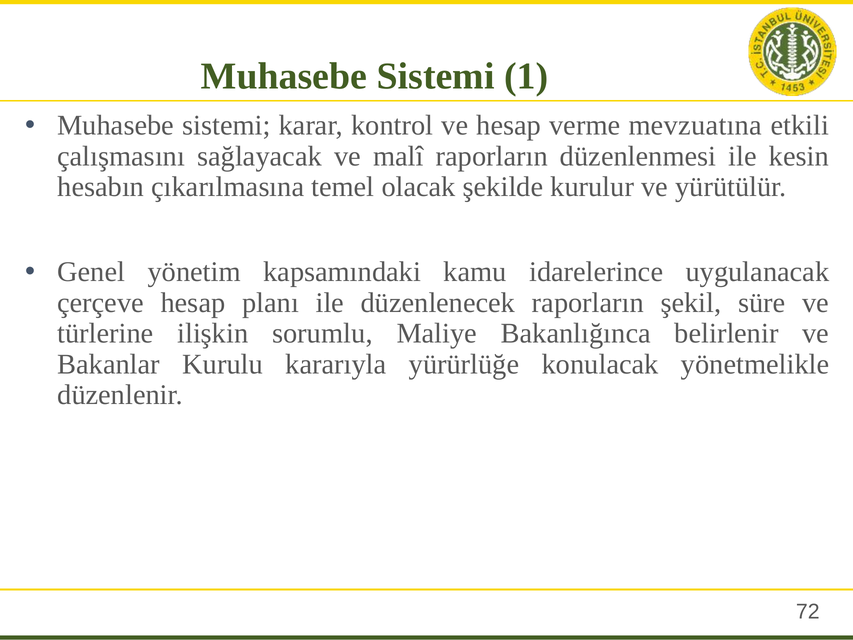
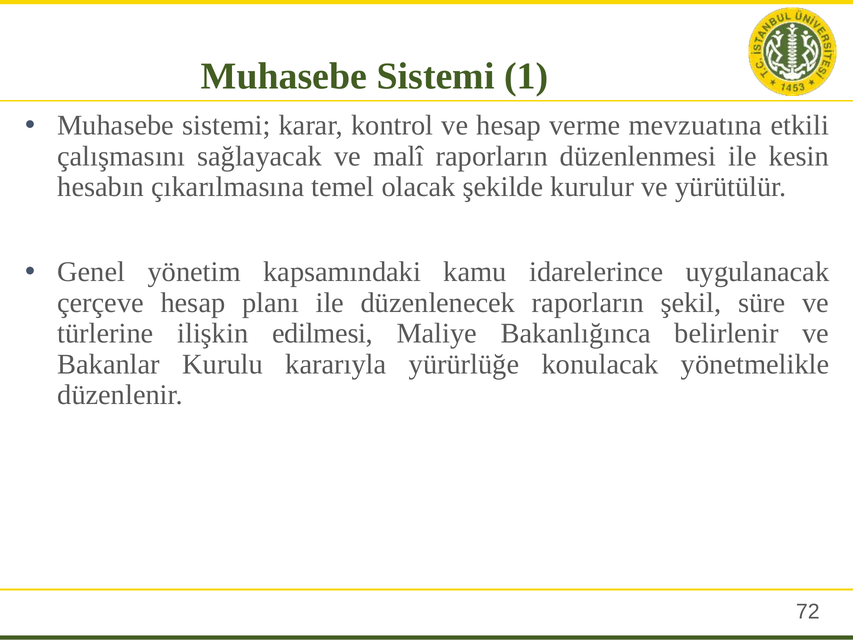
sorumlu: sorumlu -> edilmesi (323, 333)
